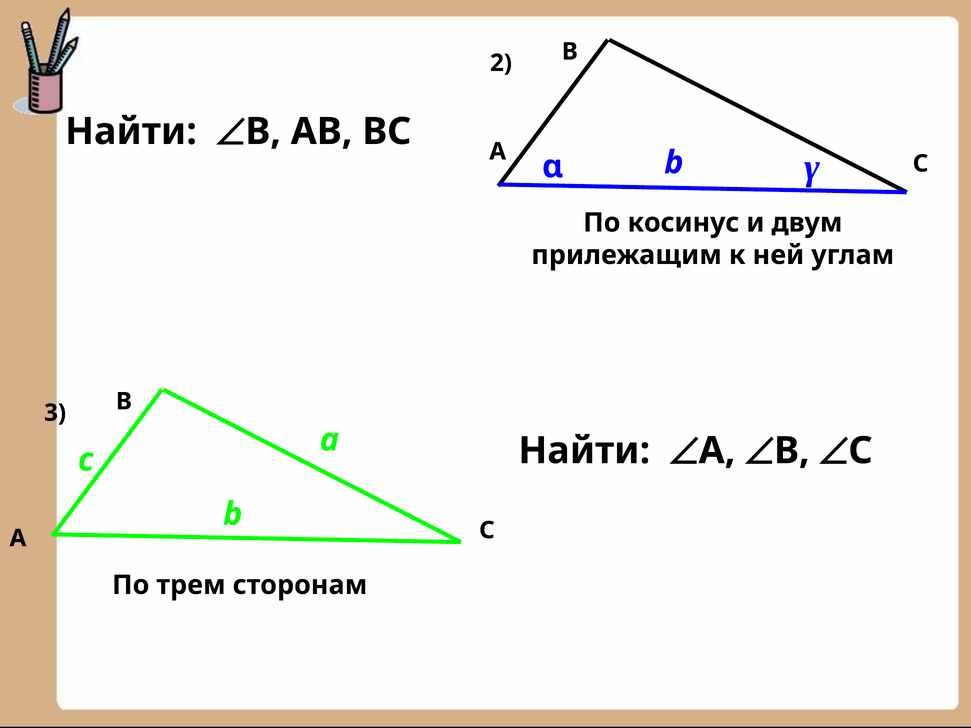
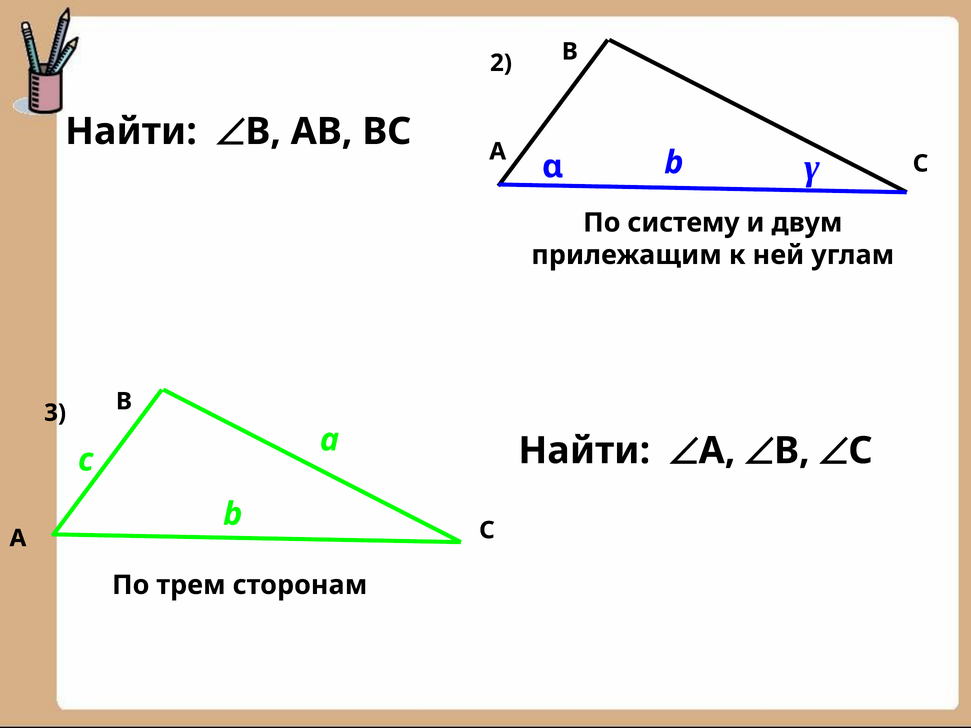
косинус: косинус -> систему (683, 223)
